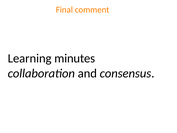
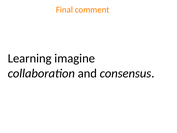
minutes: minutes -> imagine (75, 58)
